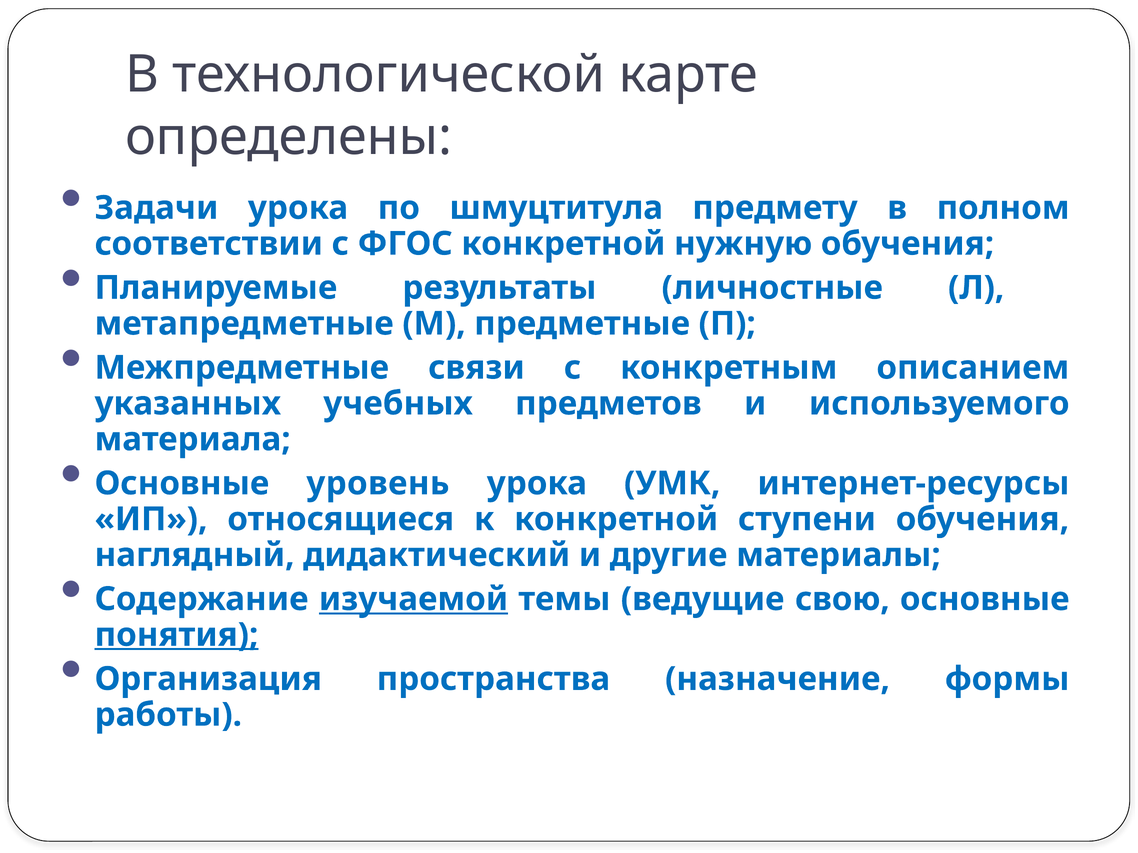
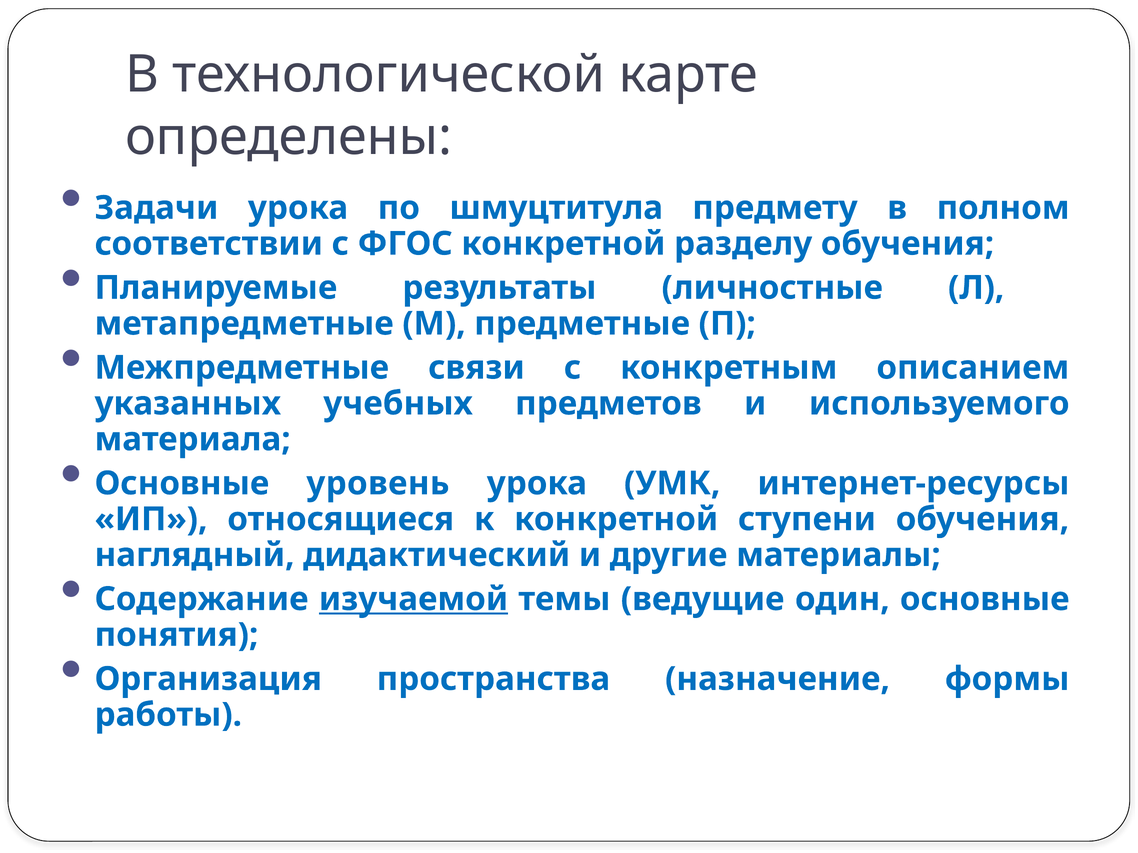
нужную: нужную -> разделу (743, 244)
свою: свою -> один (842, 599)
понятия underline: present -> none (176, 635)
